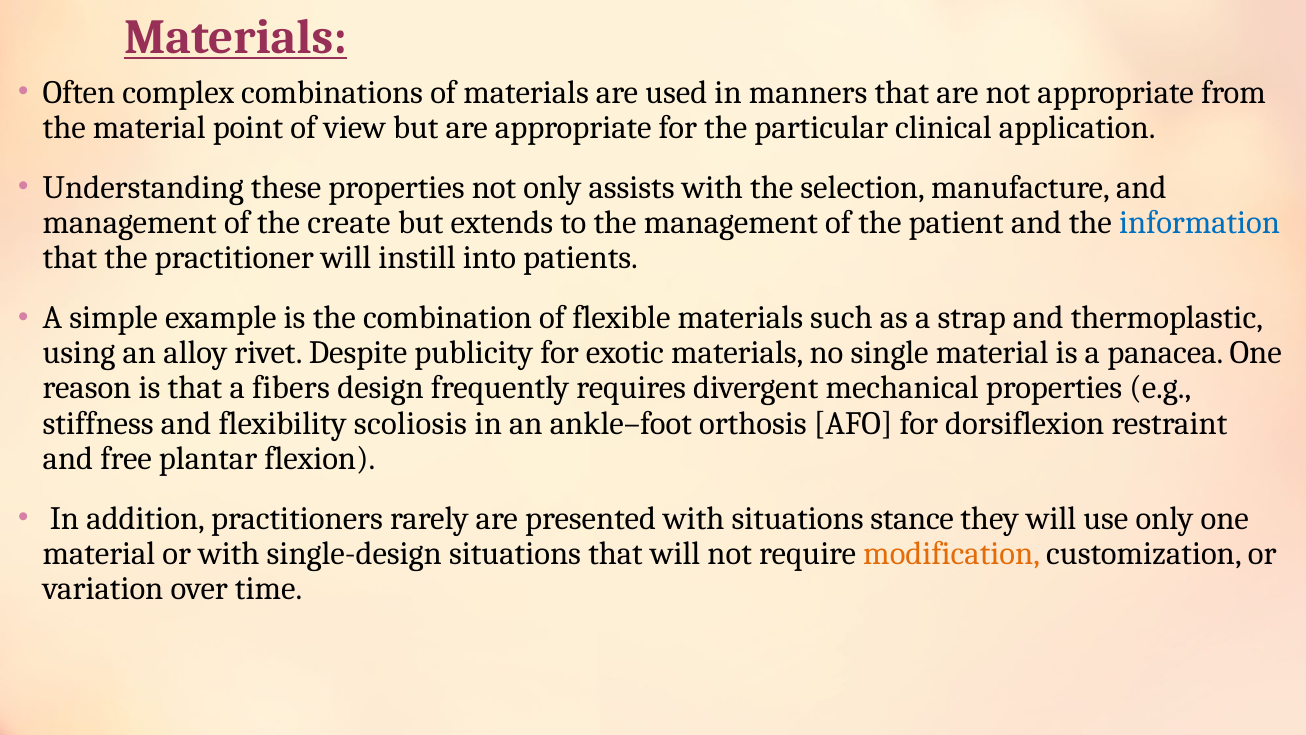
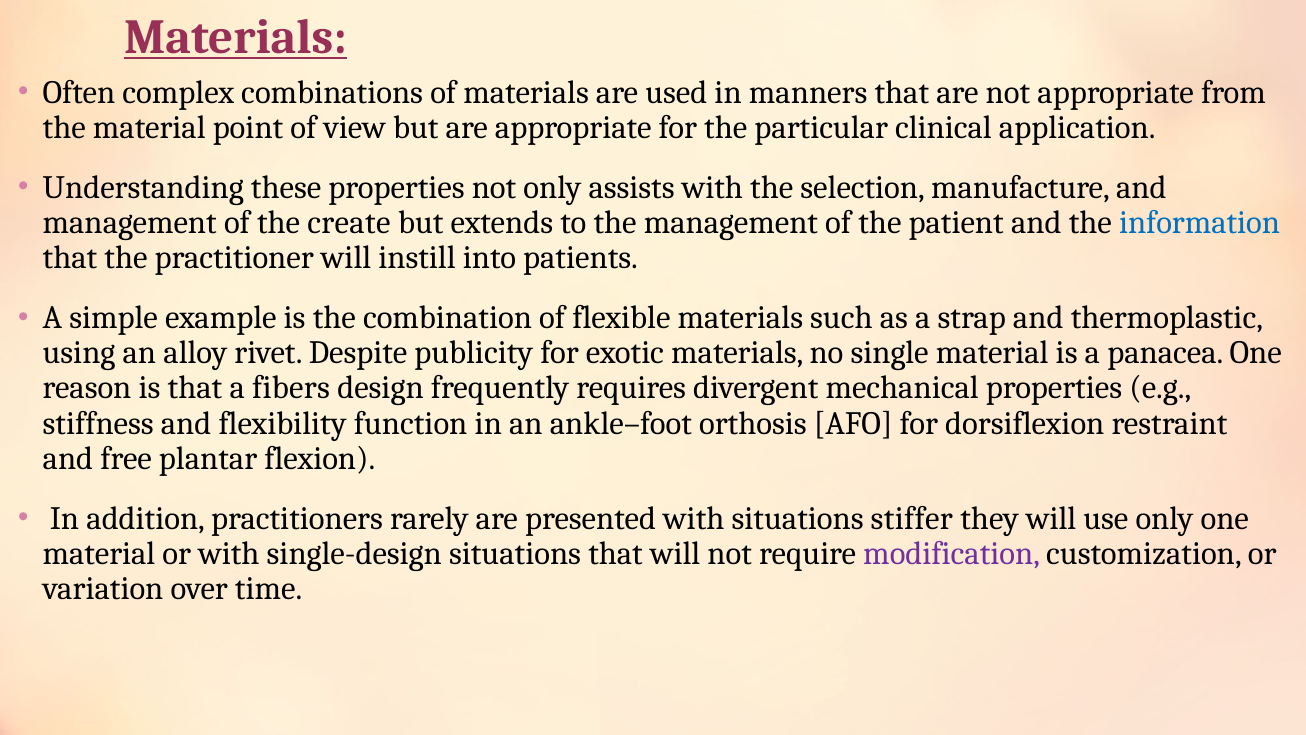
scoliosis: scoliosis -> function (411, 423)
stance: stance -> stiffer (912, 518)
modification colour: orange -> purple (952, 553)
